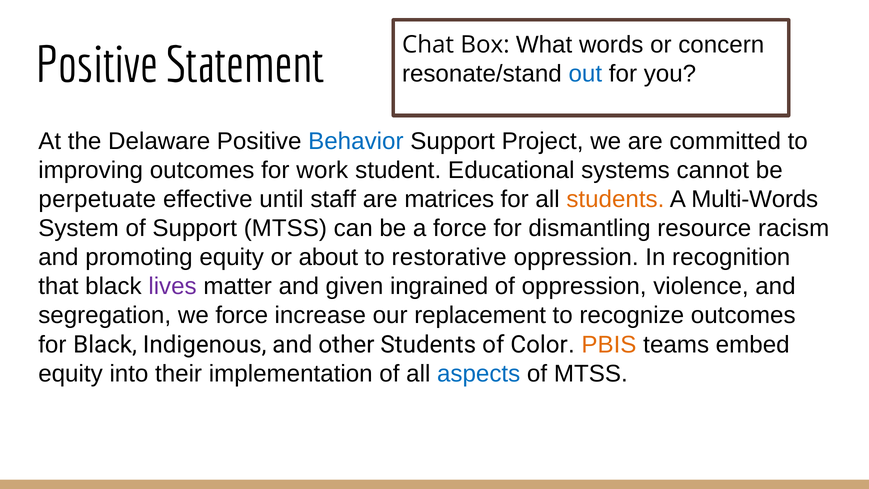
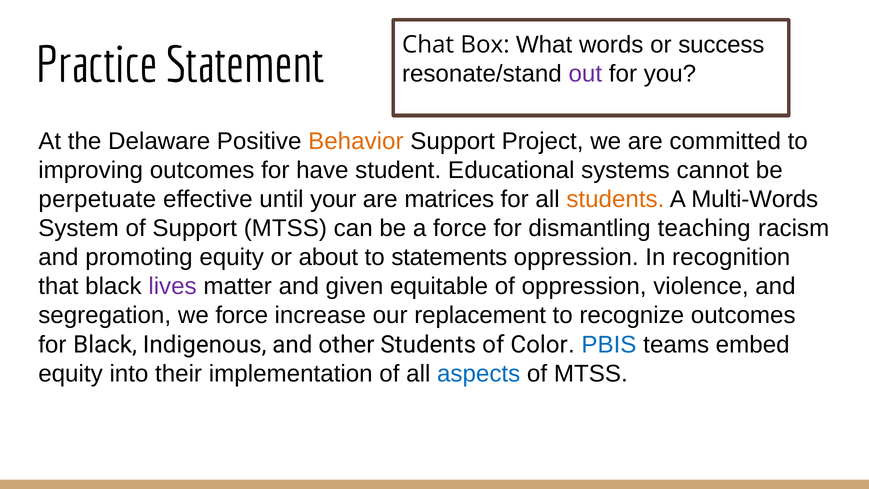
concern: concern -> success (721, 45)
Positive: Positive -> Practice (97, 65)
out colour: blue -> purple (585, 74)
Behavior colour: blue -> orange (356, 141)
work: work -> have (322, 170)
staff: staff -> your (333, 199)
resource: resource -> teaching (704, 228)
restorative: restorative -> statements (449, 257)
ingrained: ingrained -> equitable (439, 286)
PBIS colour: orange -> blue (609, 344)
